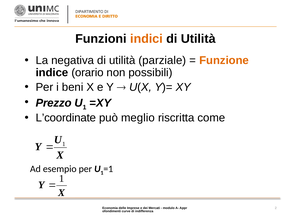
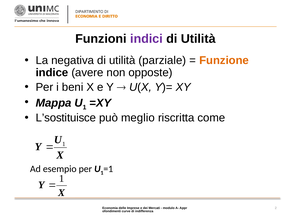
indici colour: orange -> purple (146, 39)
orario: orario -> avere (87, 73)
possibili: possibili -> opposte (150, 73)
Prezzo: Prezzo -> Mappa (54, 103)
L’coordinate: L’coordinate -> L’sostituisce (66, 118)
